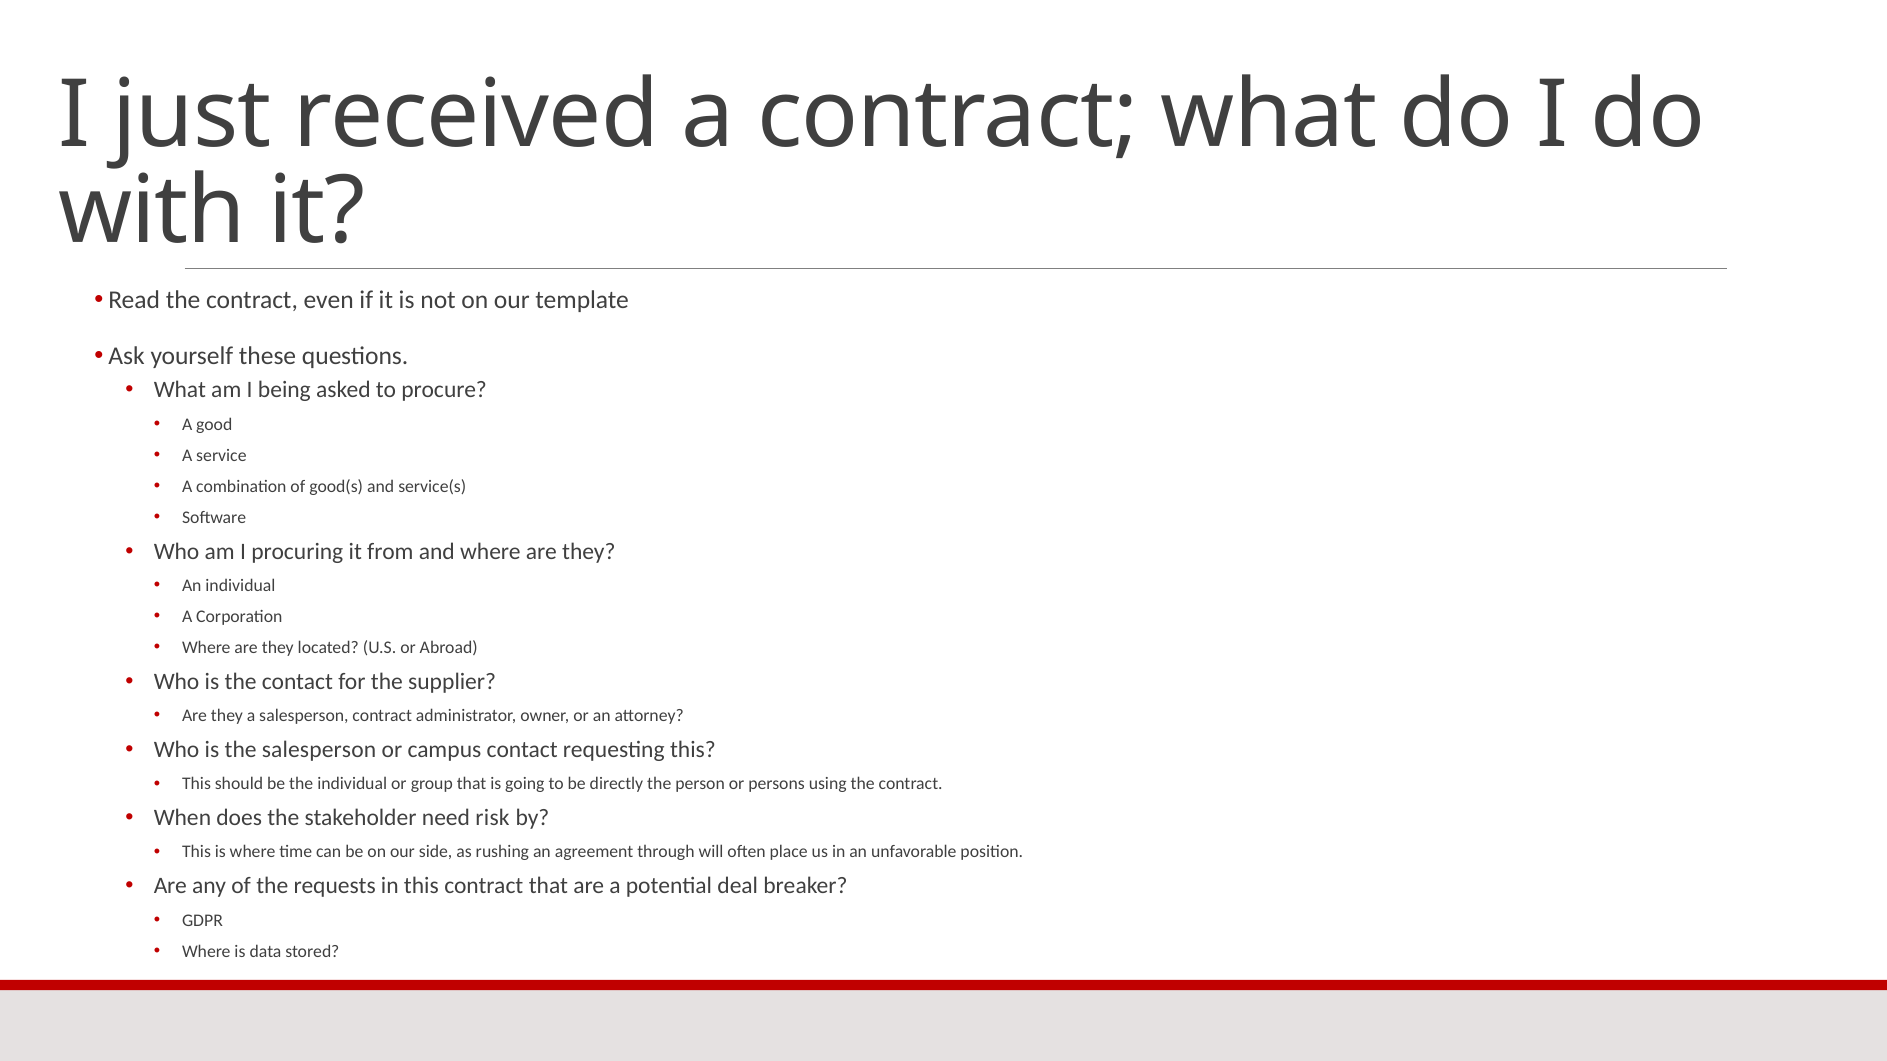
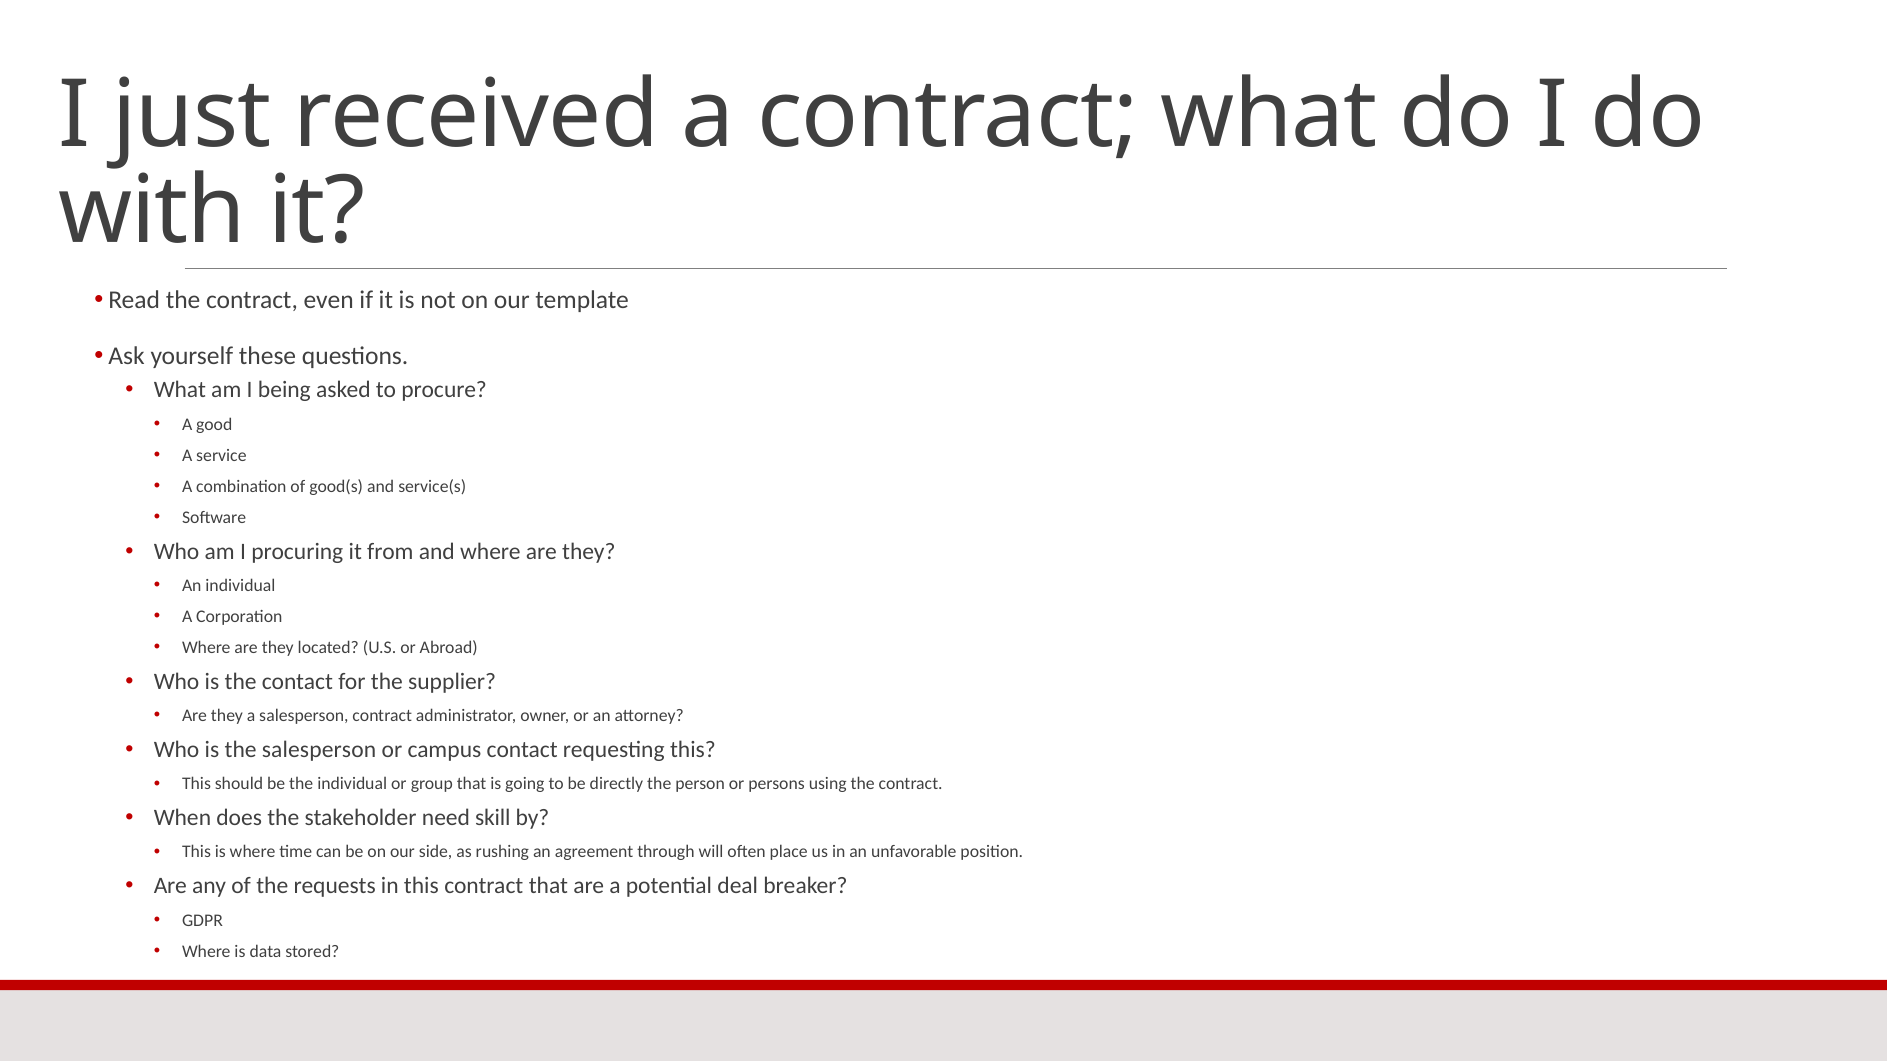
risk: risk -> skill (493, 818)
